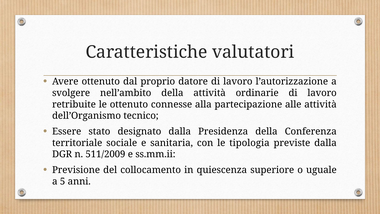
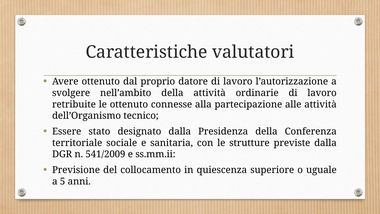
tipologia: tipologia -> strutture (249, 143)
511/2009: 511/2009 -> 541/2009 (105, 154)
